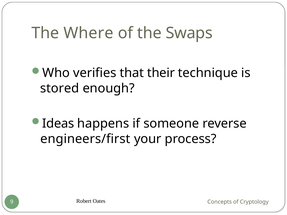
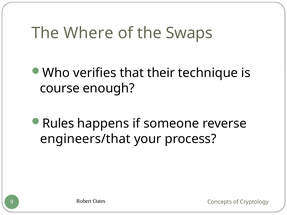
stored: stored -> course (60, 88)
Ideas: Ideas -> Rules (58, 124)
engineers/first: engineers/first -> engineers/that (85, 139)
